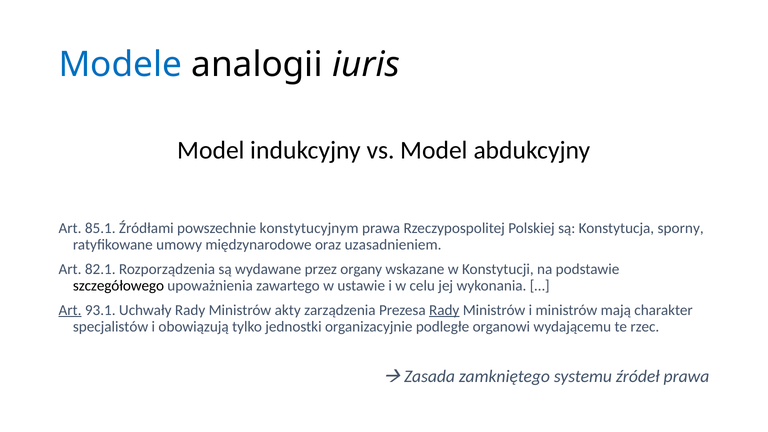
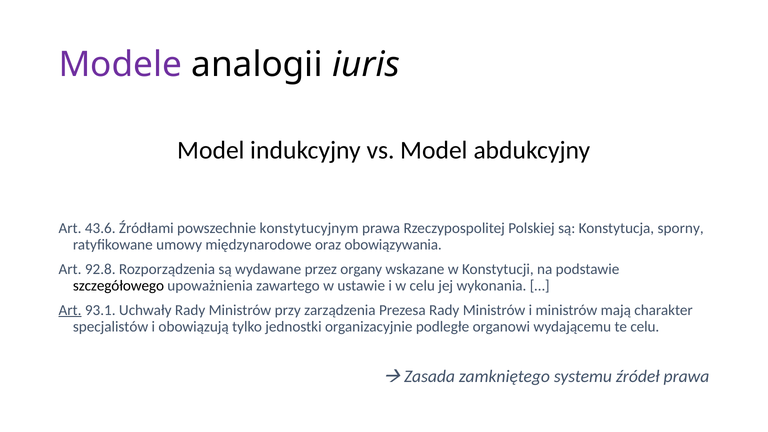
Modele colour: blue -> purple (120, 65)
85.1: 85.1 -> 43.6 (100, 228)
uzasadnieniem: uzasadnieniem -> obowiązywania (393, 245)
82.1: 82.1 -> 92.8 (100, 269)
akty: akty -> przy (288, 310)
Rady underline: present -> none (444, 310)
te rzec: rzec -> celu (645, 327)
